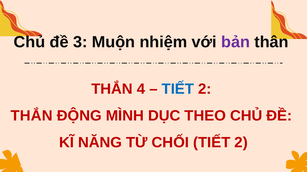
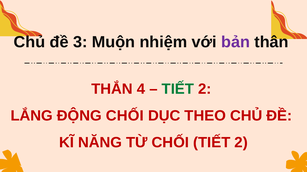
TIẾT colour: blue -> green (178, 89)
THẮN: THẮN -> LẮNG (32, 116)
ĐỘNG MÌNH: MÌNH -> CHỐI (125, 116)
